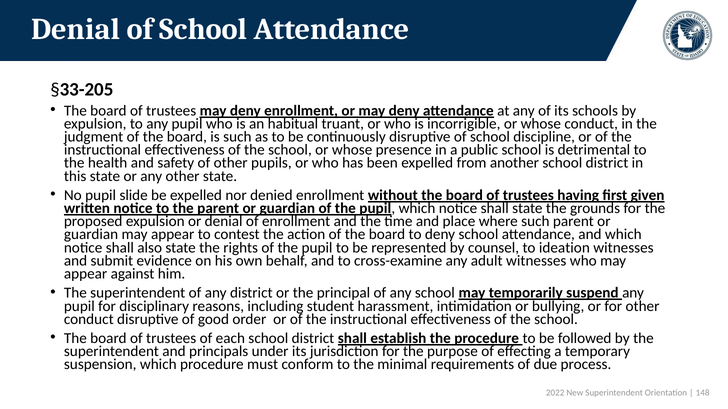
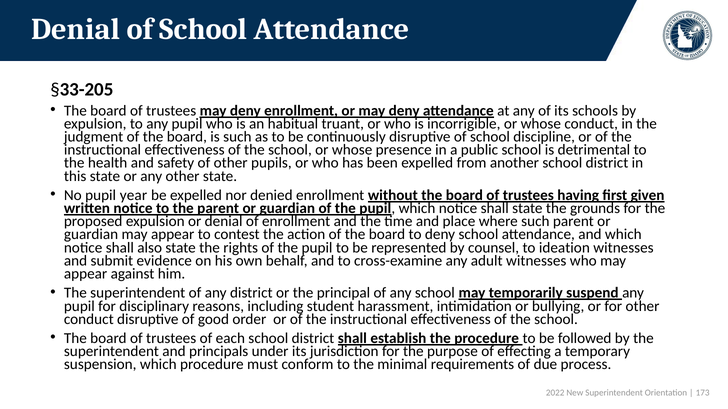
slide: slide -> year (133, 195)
148: 148 -> 173 (703, 393)
